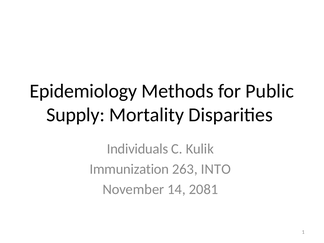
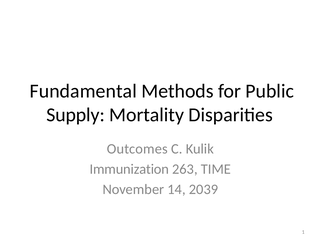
Epidemiology: Epidemiology -> Fundamental (83, 91)
Individuals: Individuals -> Outcomes (137, 149)
INTO: INTO -> TIME (216, 169)
2081: 2081 -> 2039 (203, 189)
